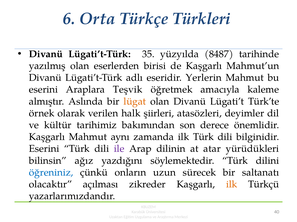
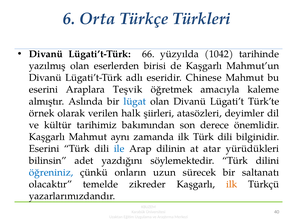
35: 35 -> 66 (148, 54)
8487: 8487 -> 1042 (219, 54)
Yerlerin: Yerlerin -> Chinese (204, 78)
lügat colour: orange -> blue (135, 102)
ile colour: purple -> blue (119, 149)
ağız: ağız -> adet (84, 161)
açılması: açılması -> temelde (101, 185)
